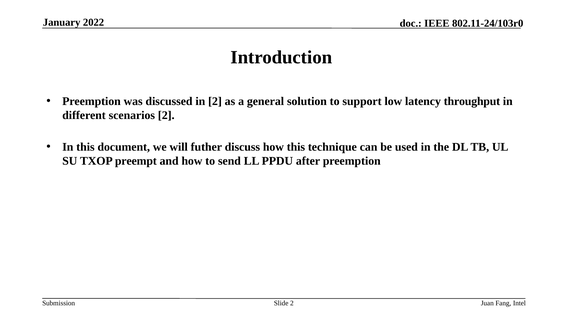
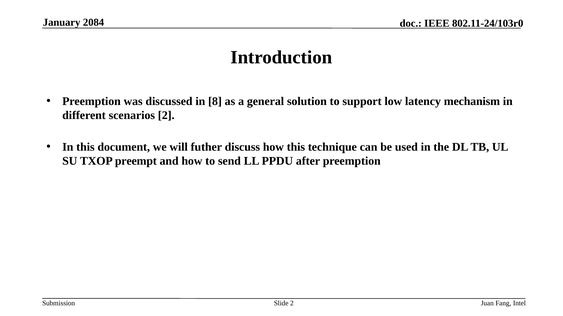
2022: 2022 -> 2084 (94, 22)
in 2: 2 -> 8 (215, 101)
throughput: throughput -> mechanism (472, 101)
